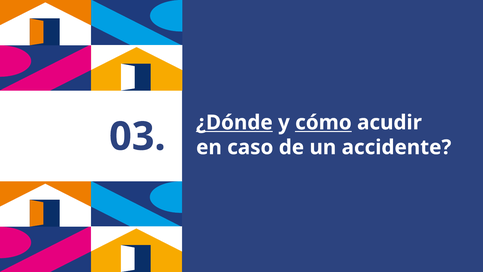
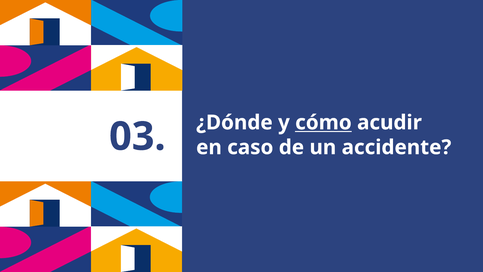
¿Dónde underline: present -> none (234, 122)
